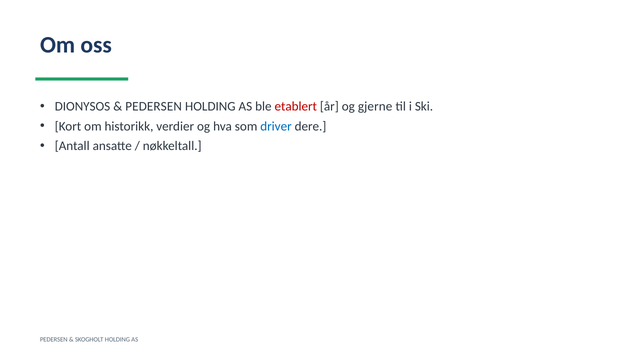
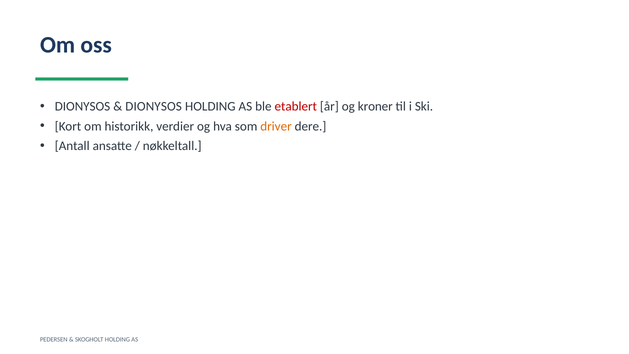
PEDERSEN: PEDERSEN -> DIONYSOS (154, 107)
gjerne: gjerne -> kroner (375, 107)
driver colour: blue -> orange (276, 126)
